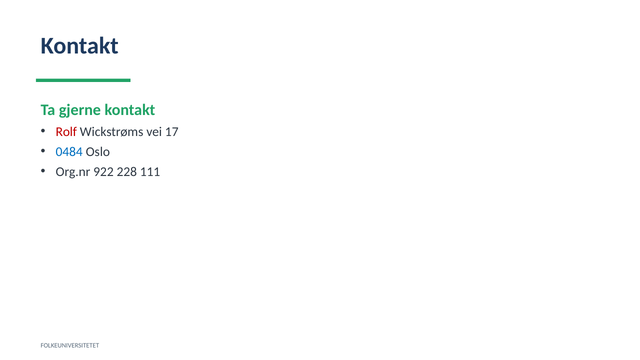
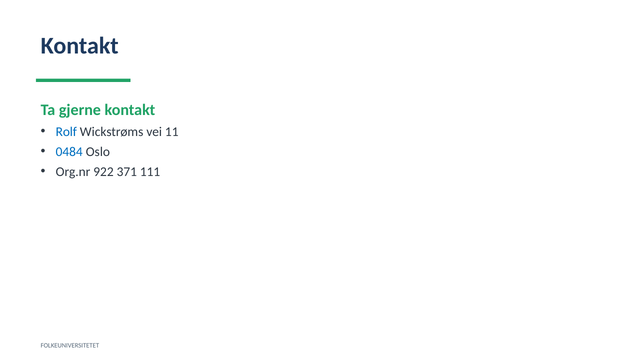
Rolf colour: red -> blue (66, 132)
17: 17 -> 11 (172, 132)
228: 228 -> 371 (127, 172)
